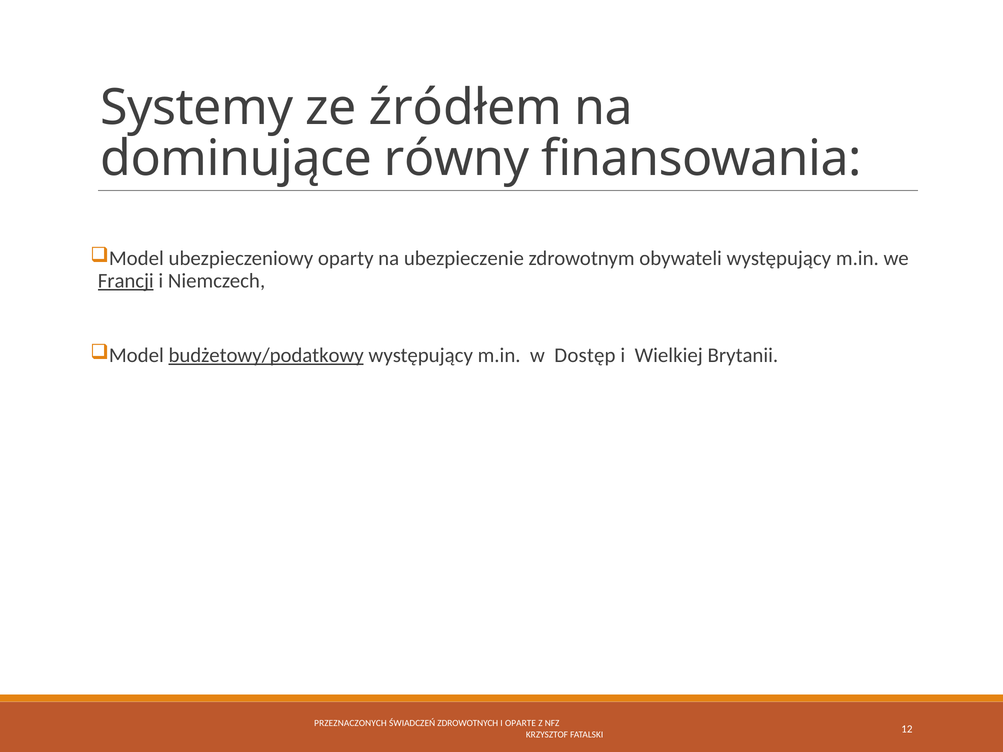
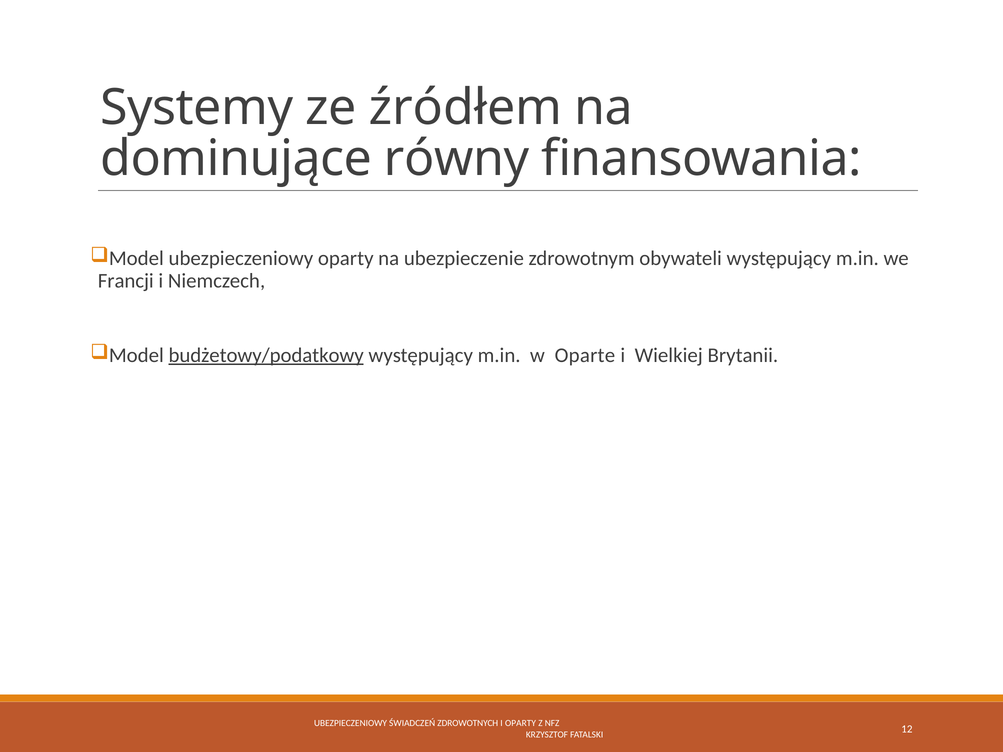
Francji underline: present -> none (126, 281)
Dostęp: Dostęp -> Oparte (585, 355)
PRZEZNACZONYCH: PRZEZNACZONYCH -> UBEZPIECZENIOWY (351, 724)
I OPARTE: OPARTE -> OPARTY (521, 724)
